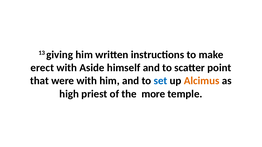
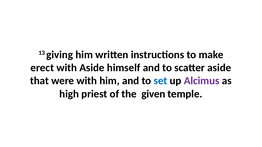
scatter point: point -> aside (219, 68)
Alcimus colour: orange -> purple (202, 81)
more: more -> given (153, 94)
